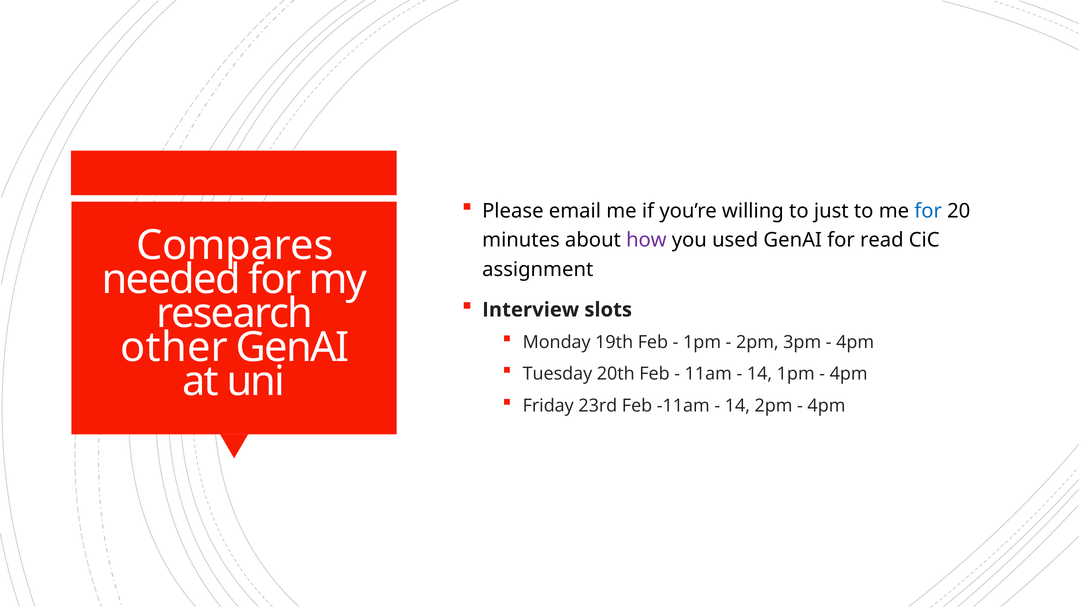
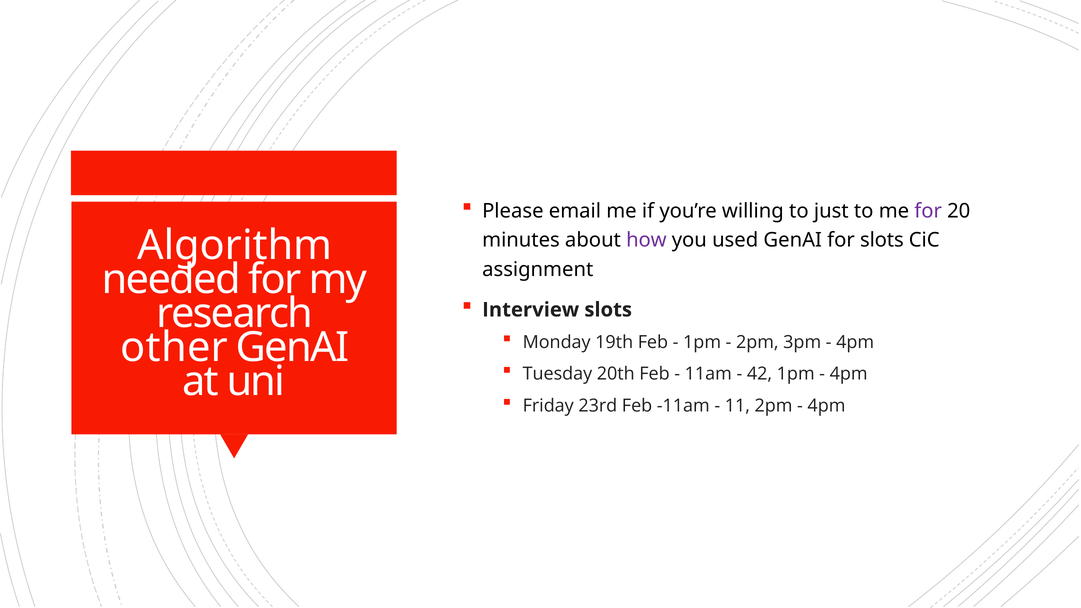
for colour: blue -> purple (928, 211)
Compares: Compares -> Algorithm (235, 246)
for read: read -> slots (882, 240)
14: 14 -> 42 (759, 374)
14: 14 -> 11 (737, 406)
